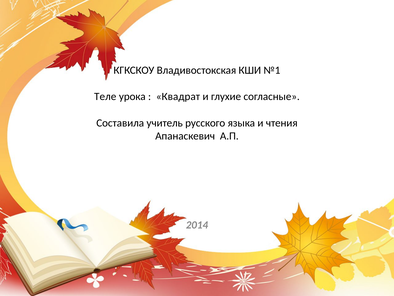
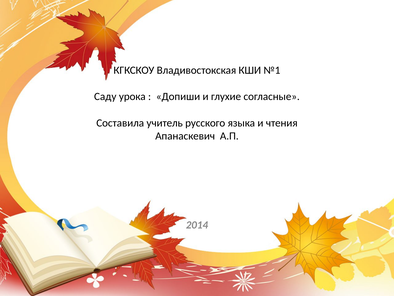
Теле: Теле -> Саду (105, 96)
Квадрат: Квадрат -> Допиши (178, 96)
